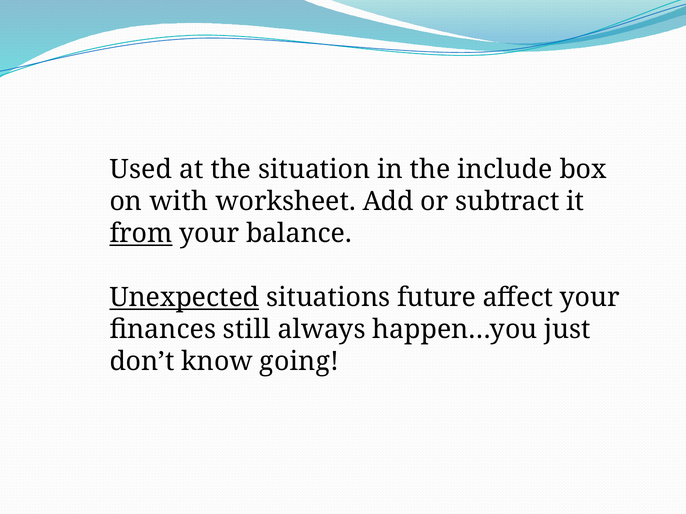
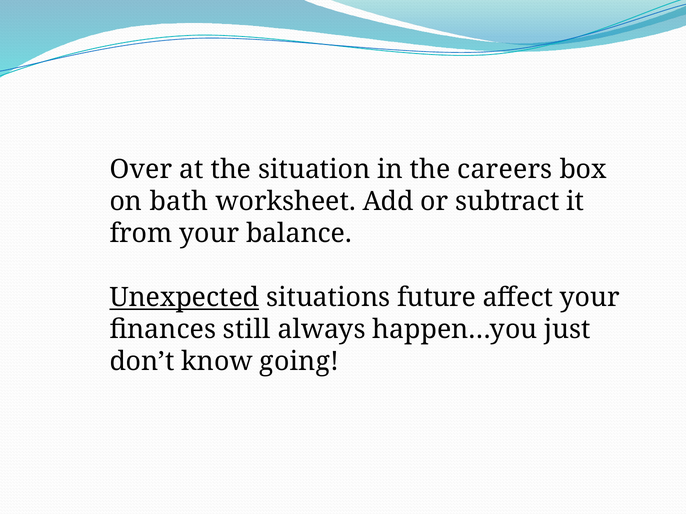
Used: Used -> Over (141, 170)
include: include -> careers (505, 170)
with: with -> bath (179, 202)
from underline: present -> none (141, 234)
